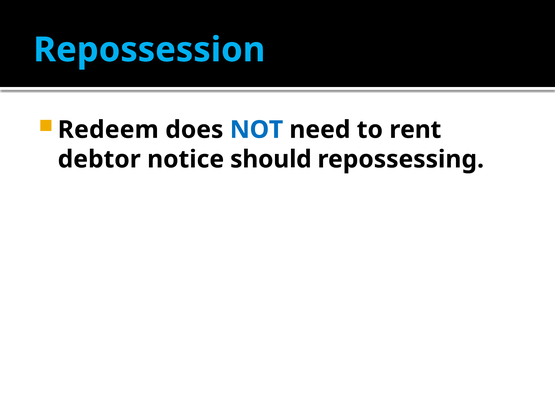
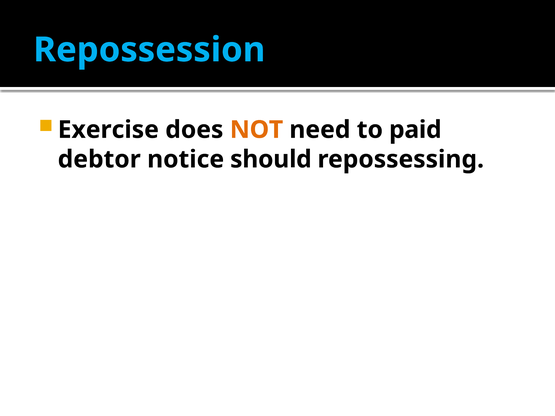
Redeem: Redeem -> Exercise (108, 130)
NOT colour: blue -> orange (256, 130)
rent: rent -> paid (415, 130)
